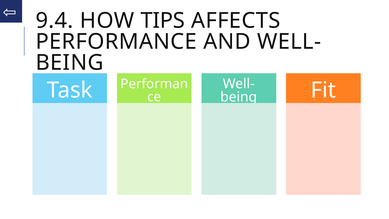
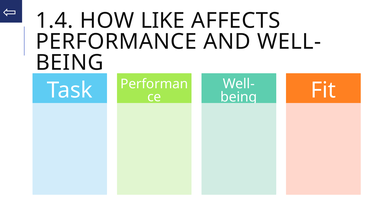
9.4: 9.4 -> 1.4 (54, 21)
TIPS: TIPS -> LIKE (163, 21)
